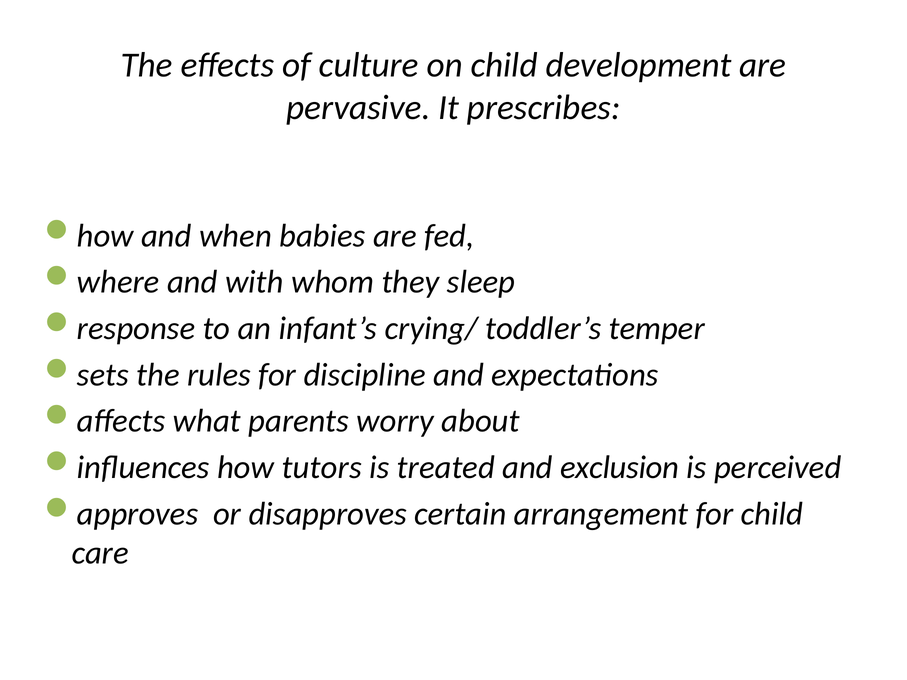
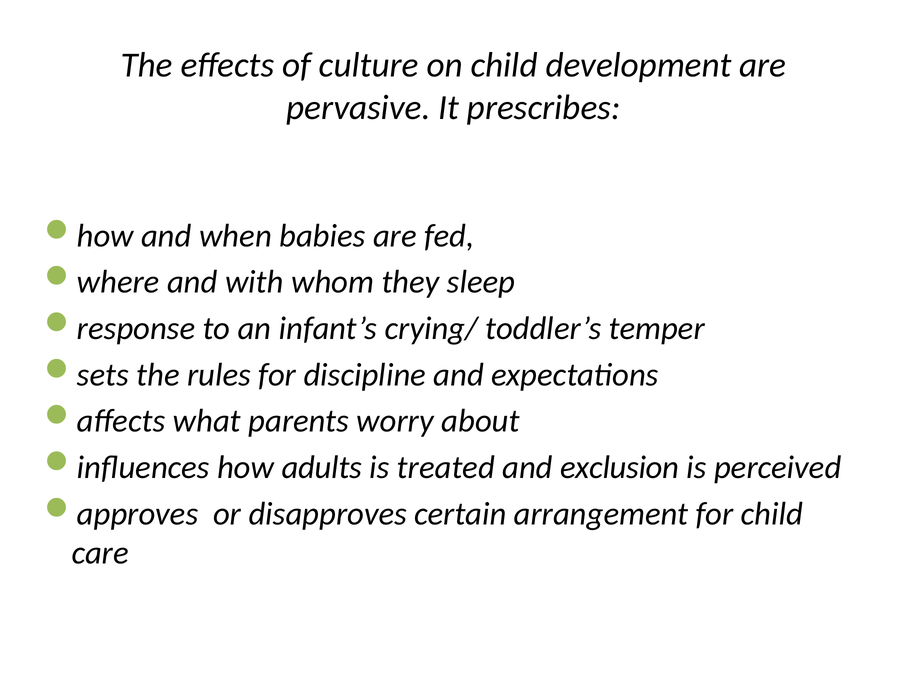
tutors: tutors -> adults (322, 468)
